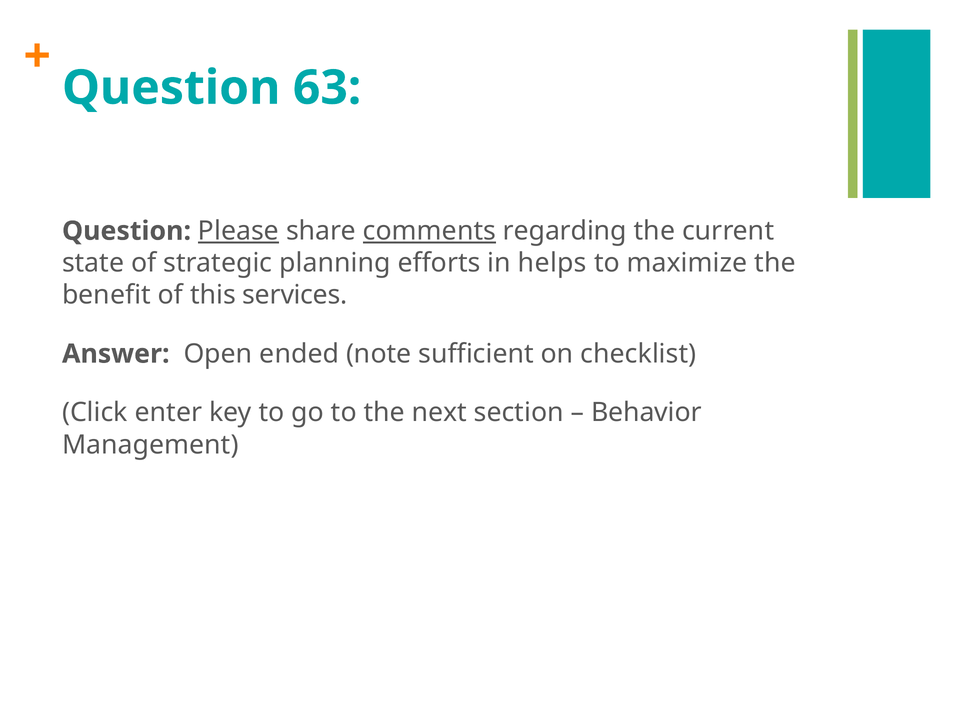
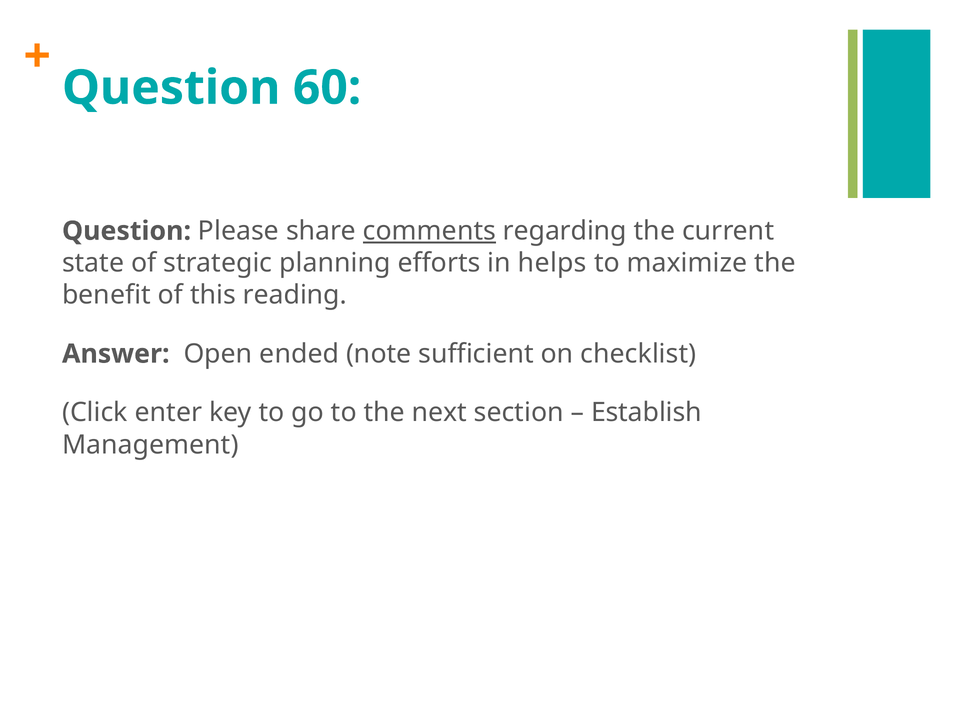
63: 63 -> 60 (327, 88)
Please underline: present -> none (239, 231)
services: services -> reading (295, 295)
Behavior: Behavior -> Establish (646, 413)
